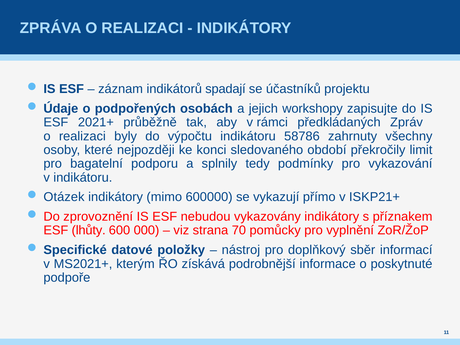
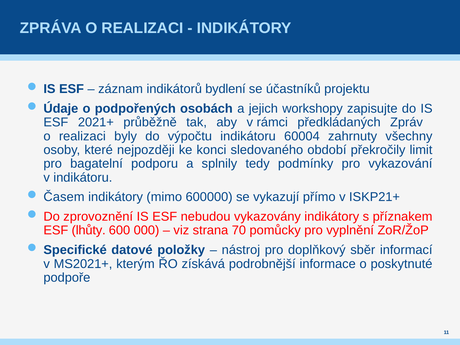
spadají: spadají -> bydlení (225, 89)
58786: 58786 -> 60004 (302, 136)
Otázek: Otázek -> Časem (64, 197)
